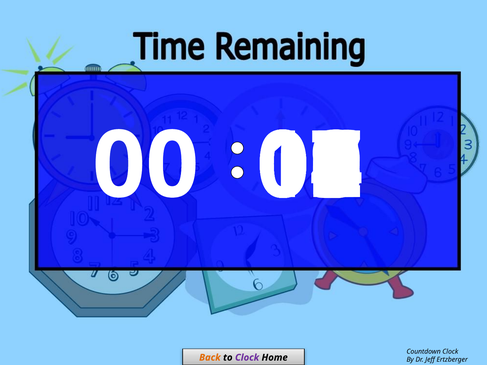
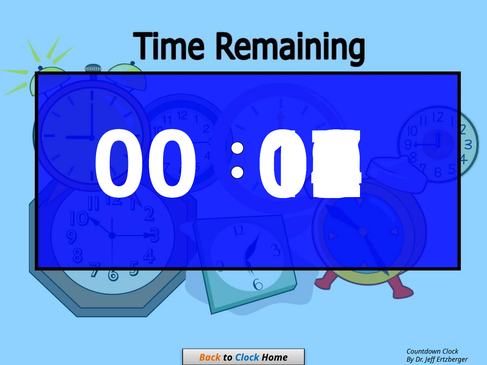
Clock colour: purple -> blue (247, 358)
